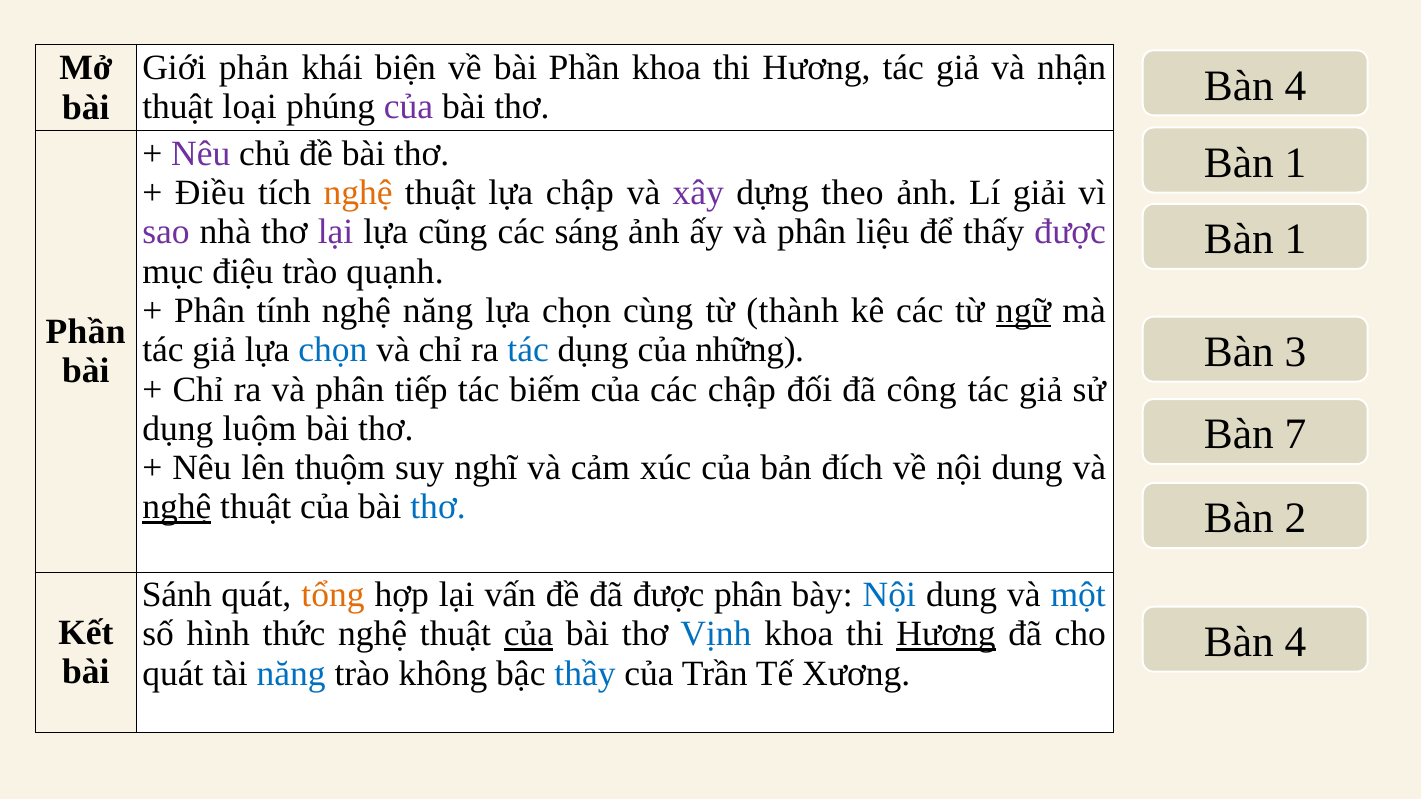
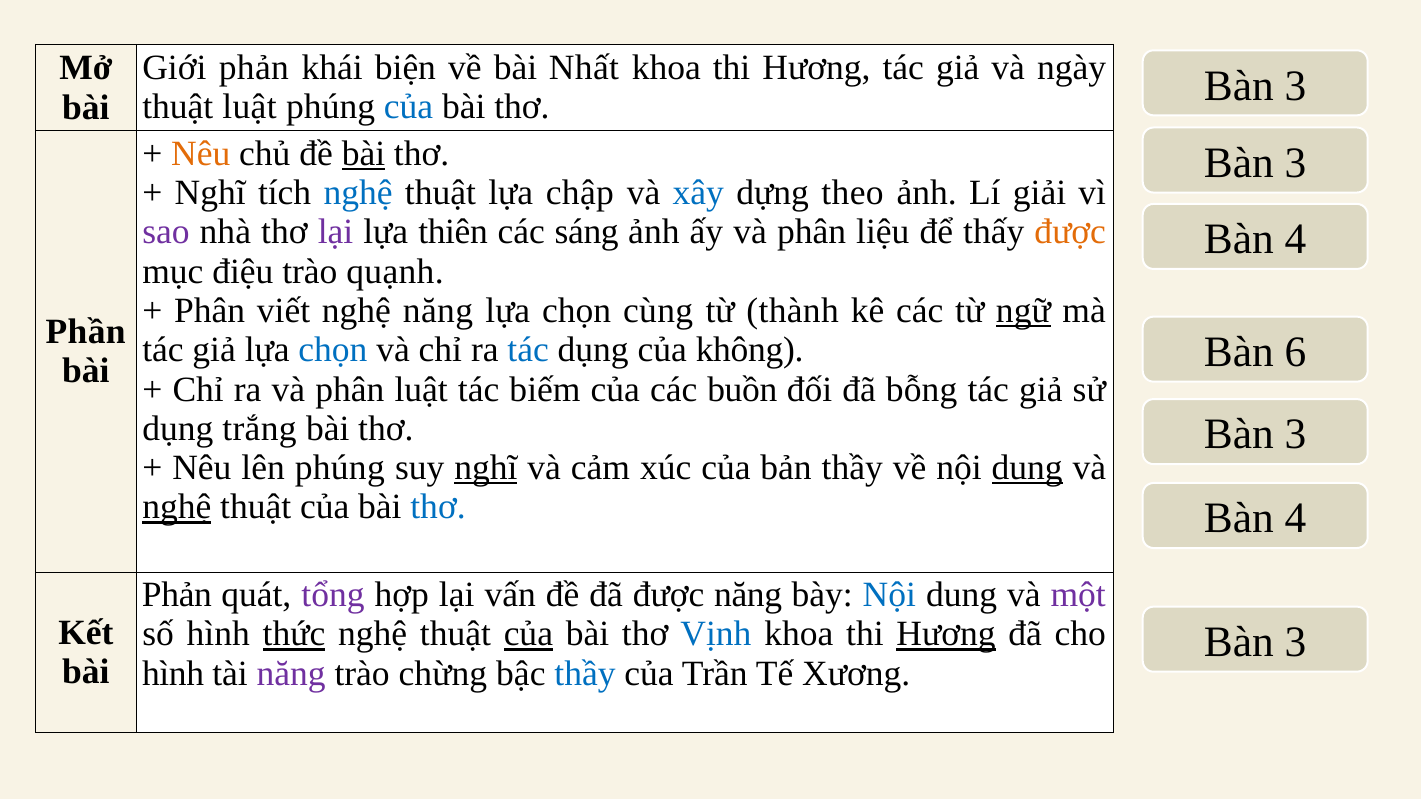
bài Phần: Phần -> Nhất (584, 67)
nhận: nhận -> ngày (1072, 67)
4: 4 -> 3 (1295, 86)
thuật loại: loại -> luật (250, 107)
của colour: purple -> blue (409, 107)
Nêu colour: purple -> orange (201, 154)
bài underline: none -> present (363, 154)
1: 1 -> 3 (1295, 163)
Điều: Điều -> Nghĩ (210, 193)
nghệ colour: orange -> blue (358, 193)
xây colour: purple -> blue (698, 193)
cũng: cũng -> thiên (453, 232)
được colour: purple -> orange (1070, 232)
1: 1 -> 4 (1295, 240)
tính: tính -> viết (283, 311)
3: 3 -> 6 (1295, 352)
những: những -> không (750, 350)
phân tiếp: tiếp -> luật (421, 390)
các chập: chập -> buồn (742, 390)
công: công -> bỗng (922, 390)
luộm: luộm -> trắng (260, 429)
7: 7 -> 3 (1295, 435)
lên thuộm: thuộm -> phúng (340, 468)
nghĩ underline: none -> present (486, 468)
bản đích: đích -> thầy (852, 468)
dung underline: none -> present (1027, 468)
2: 2 -> 4 (1295, 519)
Sánh: Sánh -> Phản (177, 595)
tổng colour: orange -> purple (333, 595)
được phân: phân -> năng (748, 595)
một colour: blue -> purple (1078, 595)
thức underline: none -> present (294, 634)
4: 4 -> 3 (1295, 642)
quát: quát -> hình (173, 674)
năng colour: blue -> purple (291, 674)
không: không -> chừng (443, 674)
